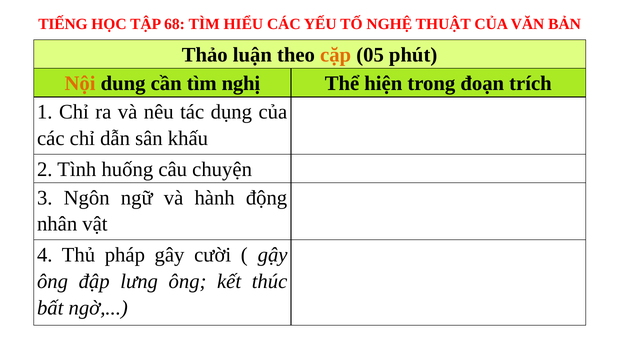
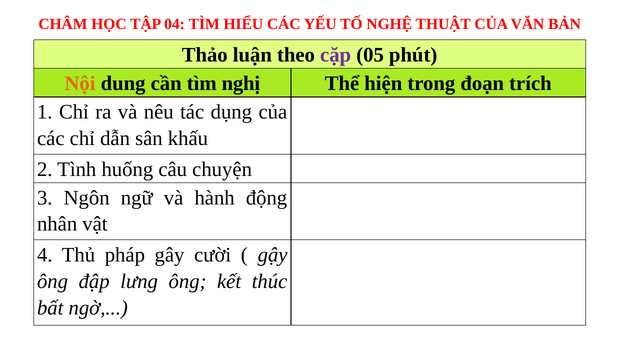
TIẾNG: TIẾNG -> CHÂM (63, 24)
68: 68 -> 04 (175, 24)
cặp colour: orange -> purple (336, 55)
